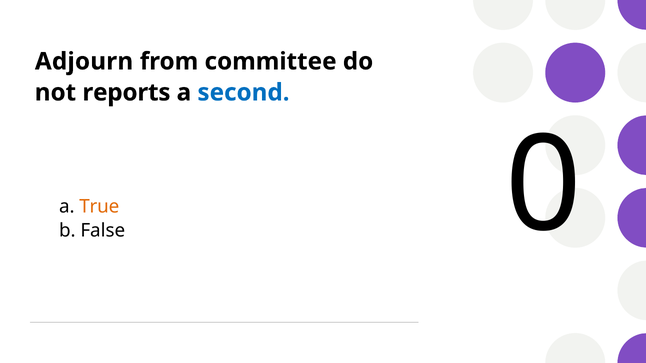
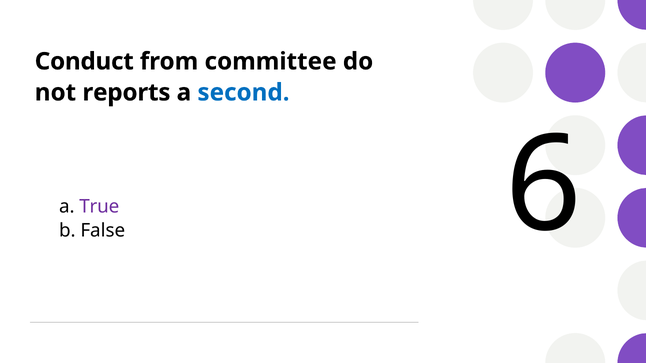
Adjourn: Adjourn -> Conduct (84, 62)
True colour: orange -> purple (99, 207)
0: 0 -> 6 (543, 186)
